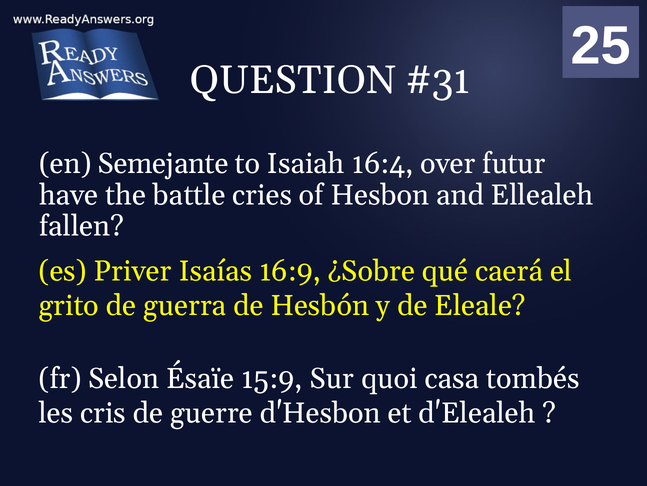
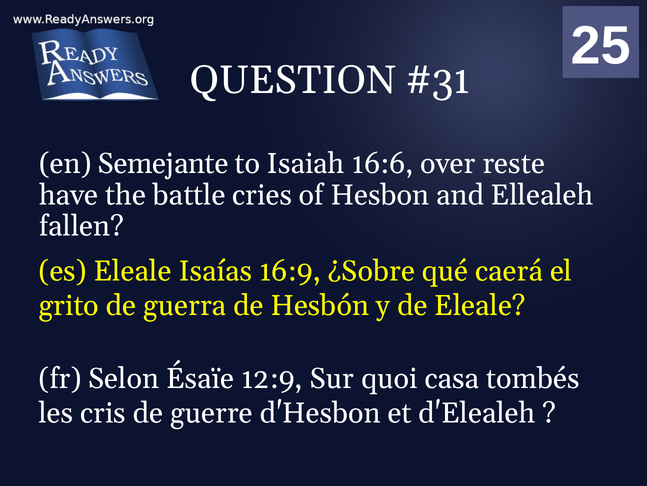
16:4: 16:4 -> 16:6 (382, 164)
futur: futur -> reste (514, 164)
es Priver: Priver -> Eleale (133, 271)
15:9: 15:9 -> 12:9 (272, 378)
